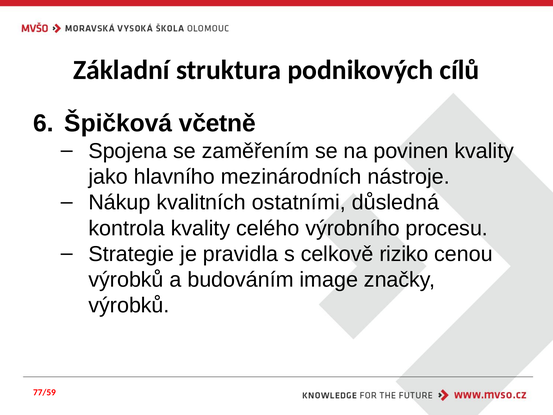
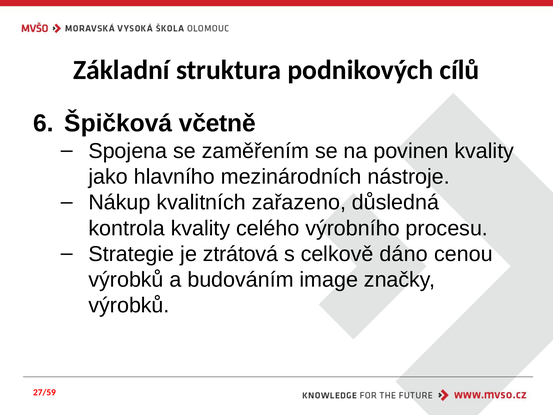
ostatními: ostatními -> zařazeno (299, 202)
pravidla: pravidla -> ztrátová (241, 254)
riziko: riziko -> dáno (404, 254)
77/59: 77/59 -> 27/59 (44, 392)
